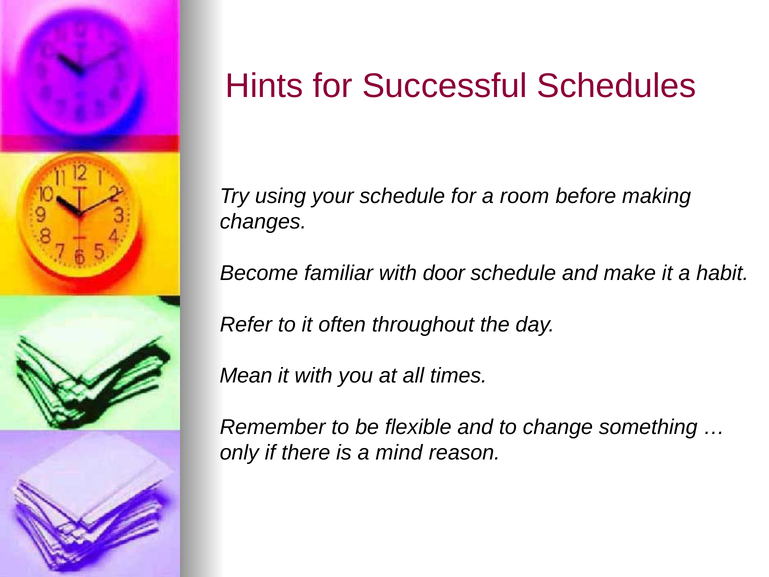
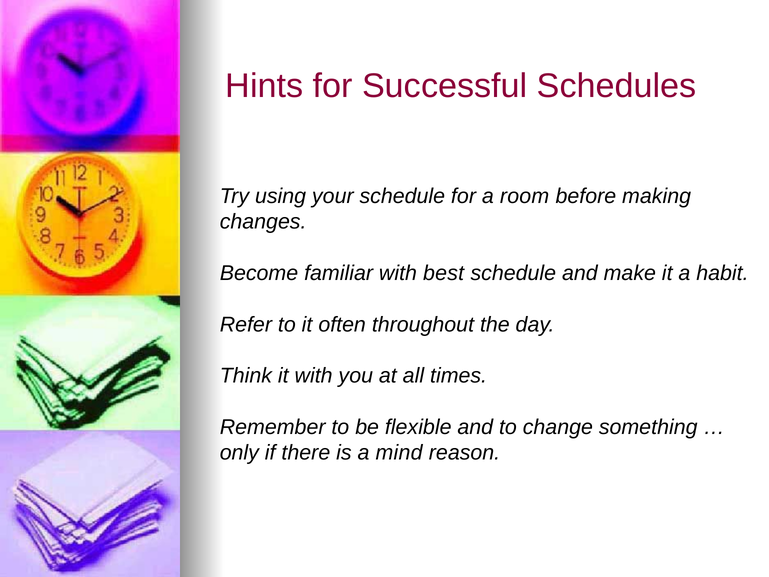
door: door -> best (444, 273)
Mean: Mean -> Think (246, 376)
